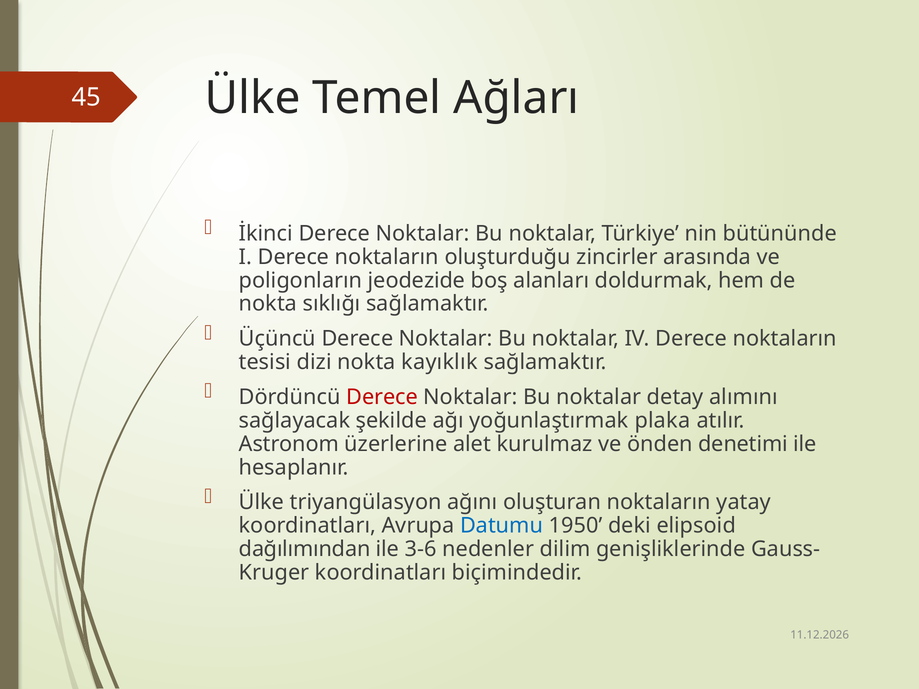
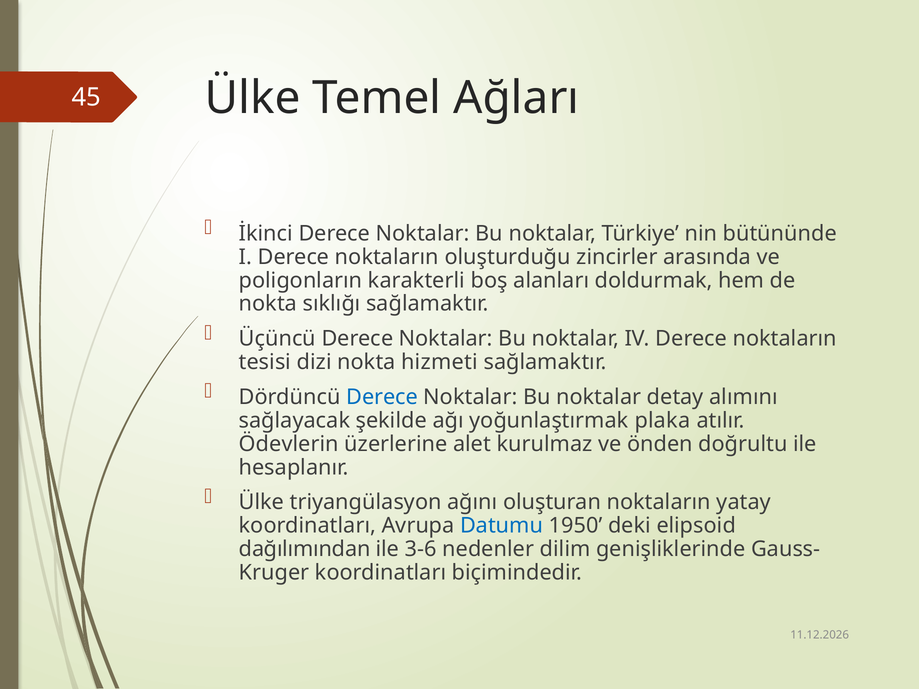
jeodezide: jeodezide -> karakterli (416, 280)
kayıklık: kayıklık -> hizmeti (440, 362)
Derece colour: red -> blue (382, 397)
Astronom: Astronom -> Ödevlerin (289, 444)
denetimi: denetimi -> doğrultu (743, 444)
